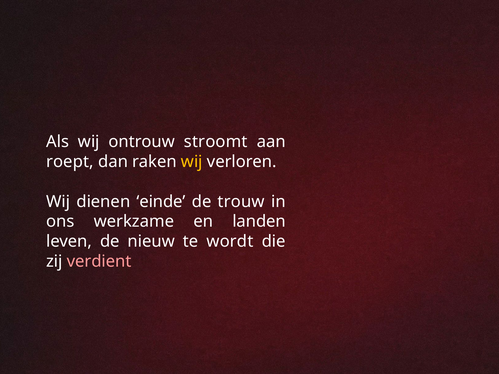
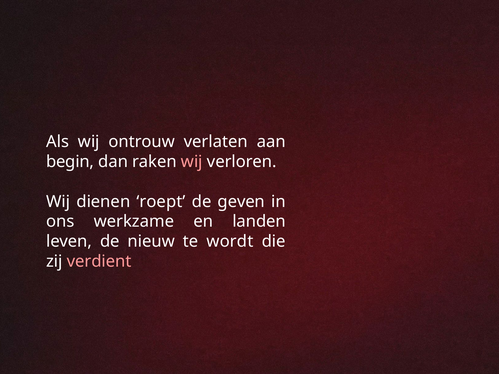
stroomt: stroomt -> verlaten (216, 142)
roept: roept -> begin (70, 162)
wij colour: yellow -> pink (192, 162)
einde: einde -> roept (161, 202)
trouw: trouw -> geven (241, 202)
